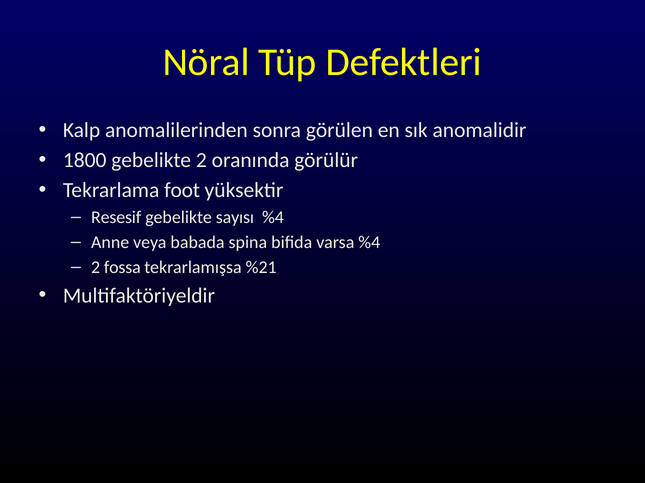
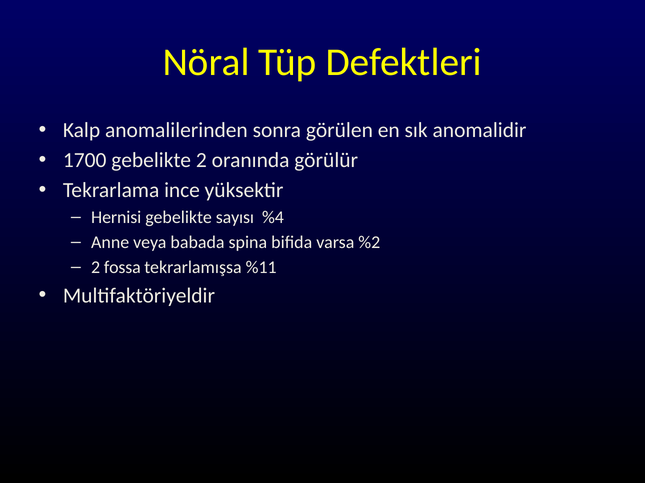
1800: 1800 -> 1700 (85, 161)
foot: foot -> ince (182, 191)
Resesif: Resesif -> Hernisi (116, 218)
varsa %4: %4 -> %2 (369, 243)
%21: %21 -> %11 (261, 268)
